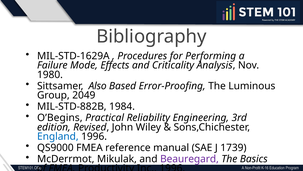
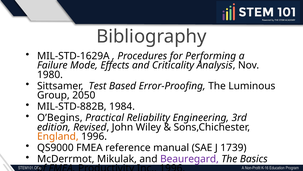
Also: Also -> Test (98, 86)
2049: 2049 -> 2050 (84, 95)
England colour: blue -> orange (58, 136)
